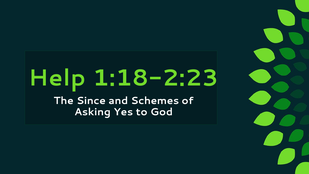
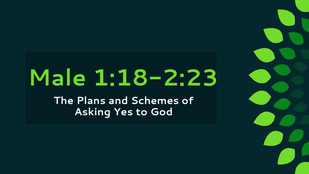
Help: Help -> Male (57, 78)
Since: Since -> Plans (91, 101)
